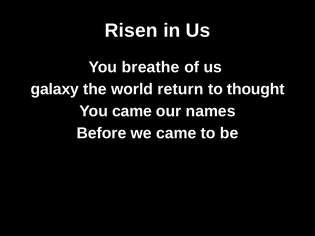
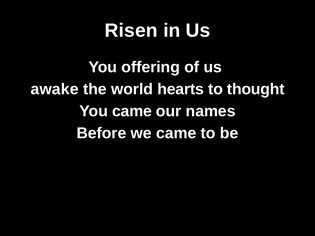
breathe: breathe -> offering (151, 67)
galaxy: galaxy -> awake (55, 89)
return: return -> hearts (181, 89)
